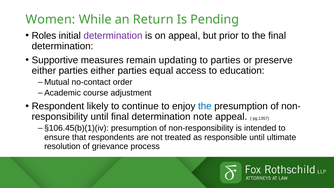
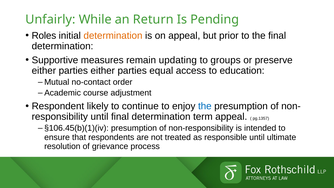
Women: Women -> Unfairly (50, 19)
determination colour: purple -> orange (113, 36)
to parties: parties -> groups (226, 60)
note: note -> term (203, 117)
